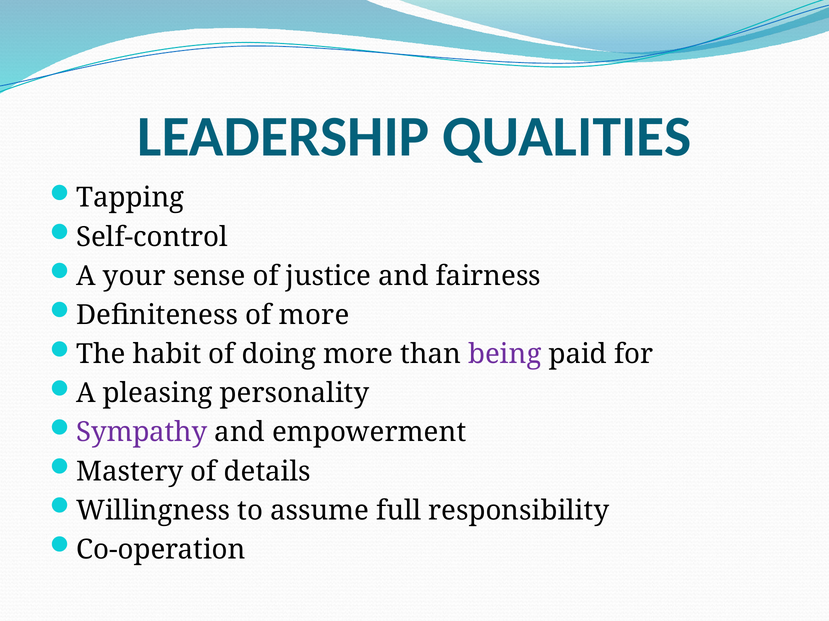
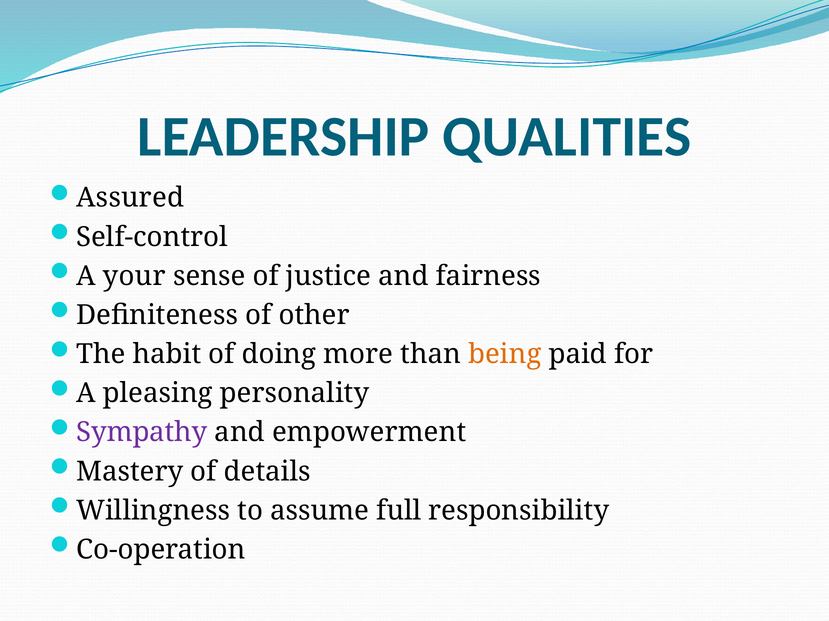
Tapping: Tapping -> Assured (130, 198)
of more: more -> other (314, 315)
being colour: purple -> orange (505, 355)
